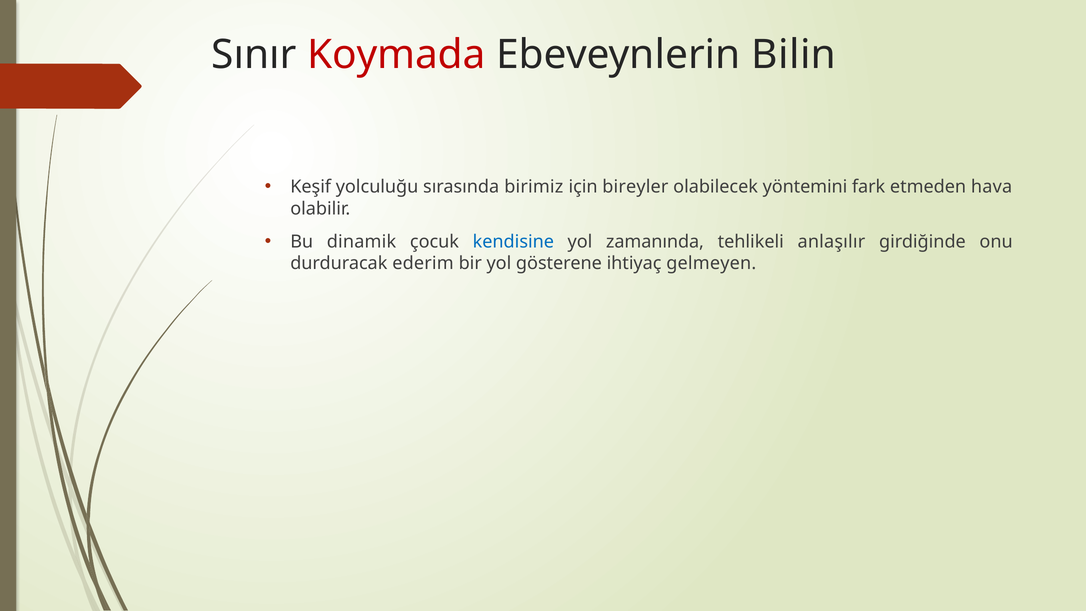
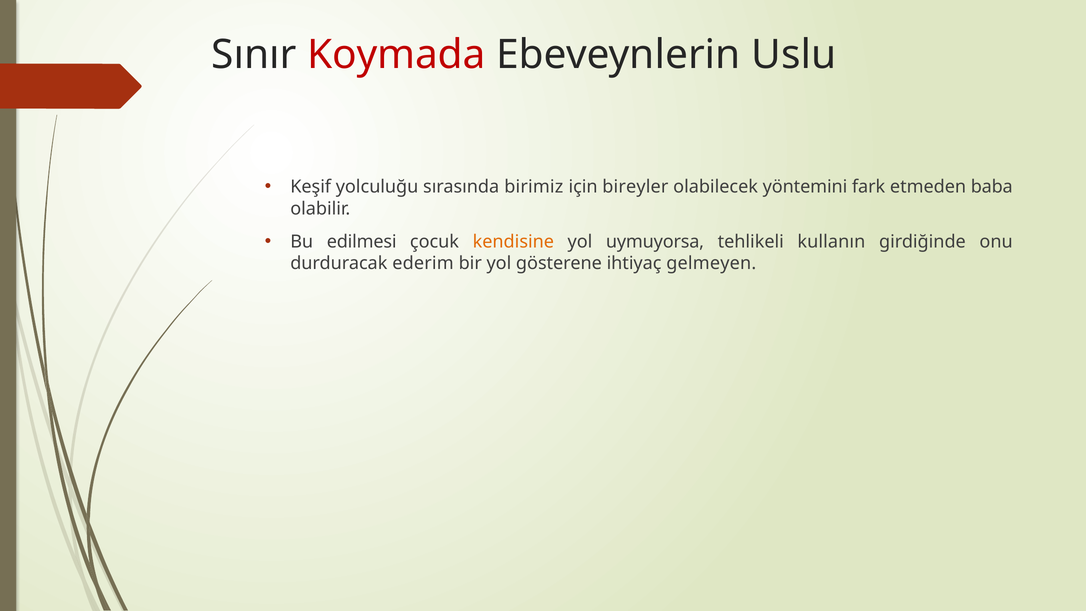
Bilin: Bilin -> Uslu (794, 55)
hava: hava -> baba (992, 187)
dinamik: dinamik -> edilmesi (362, 242)
kendisine colour: blue -> orange (513, 242)
zamanında: zamanında -> uymuyorsa (655, 242)
anlaşılır: anlaşılır -> kullanın (831, 242)
